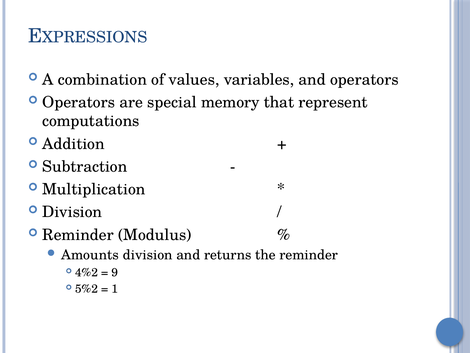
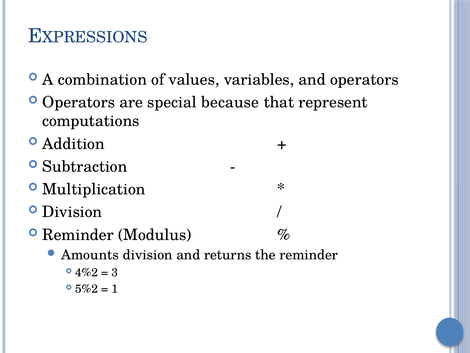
memory: memory -> because (230, 102)
9: 9 -> 3 (115, 272)
